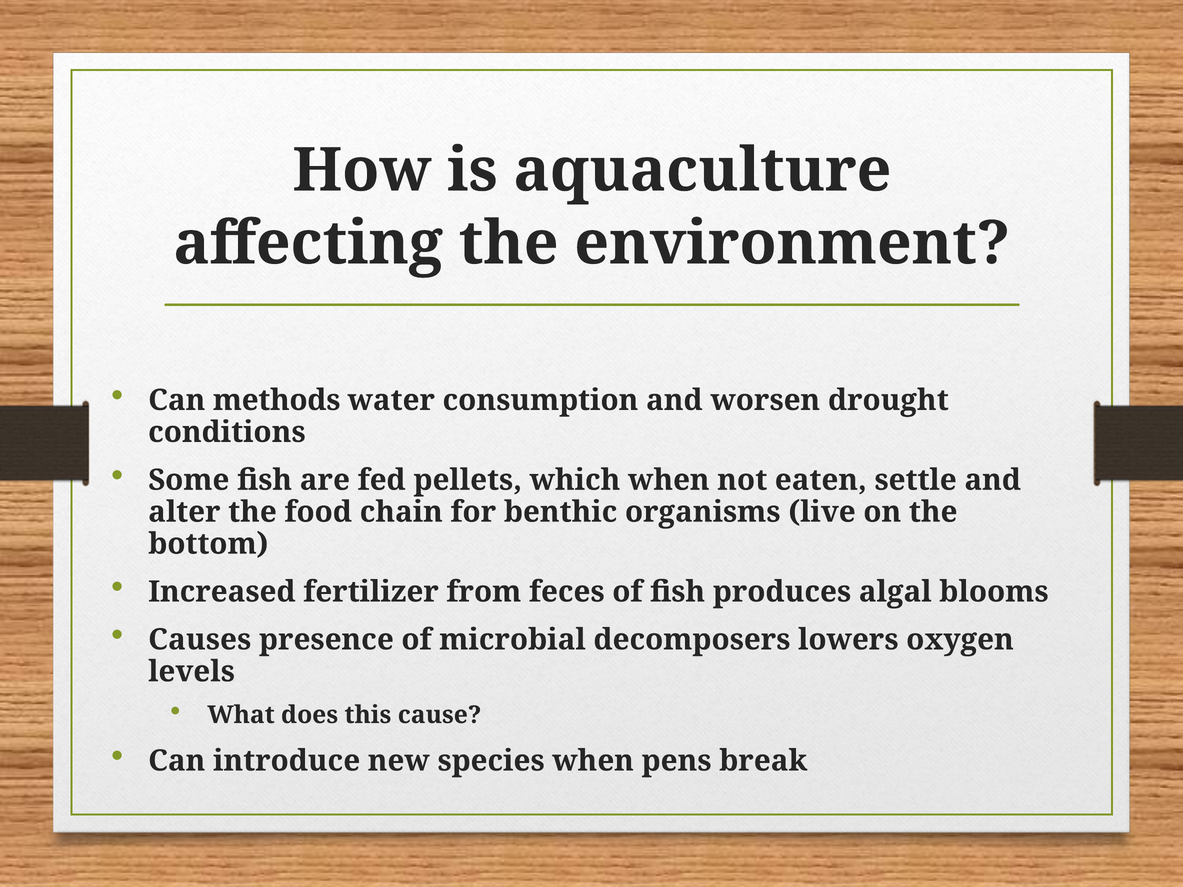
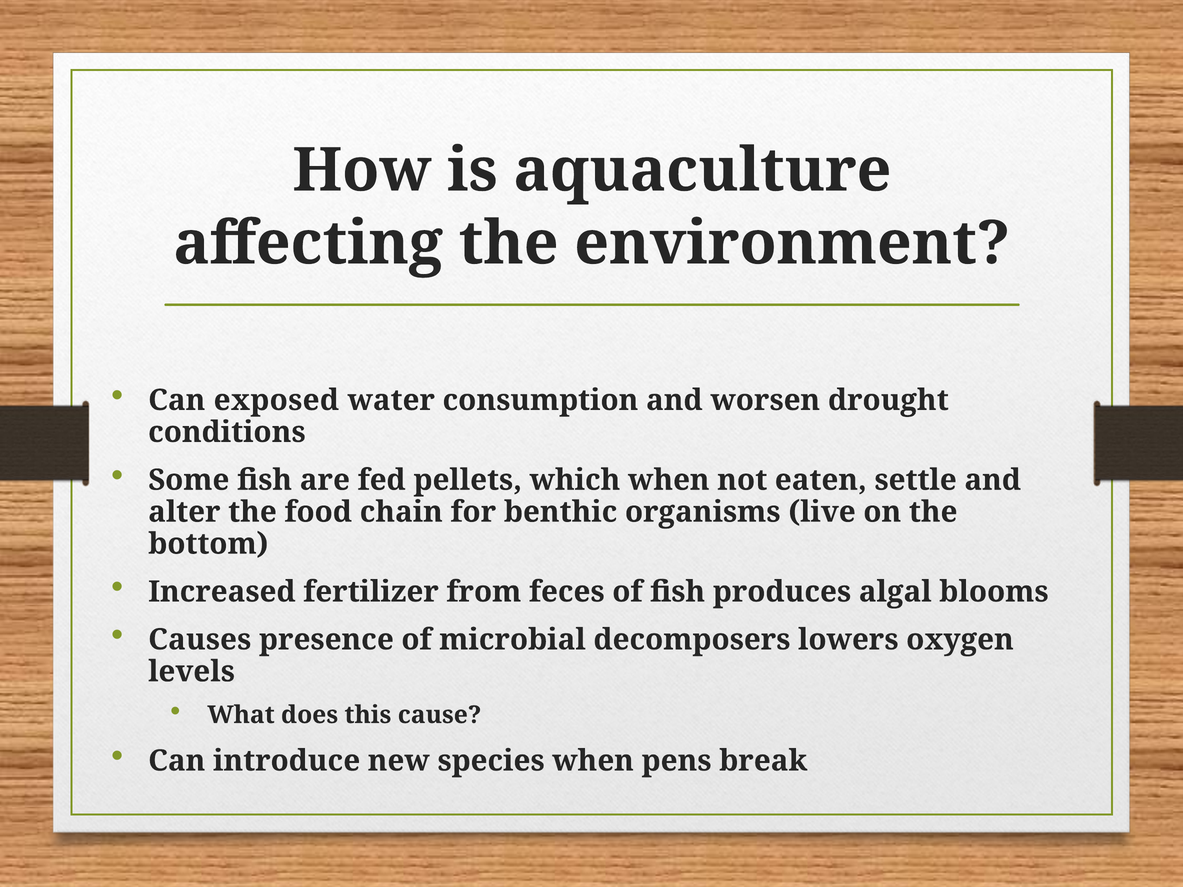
methods: methods -> exposed (276, 400)
